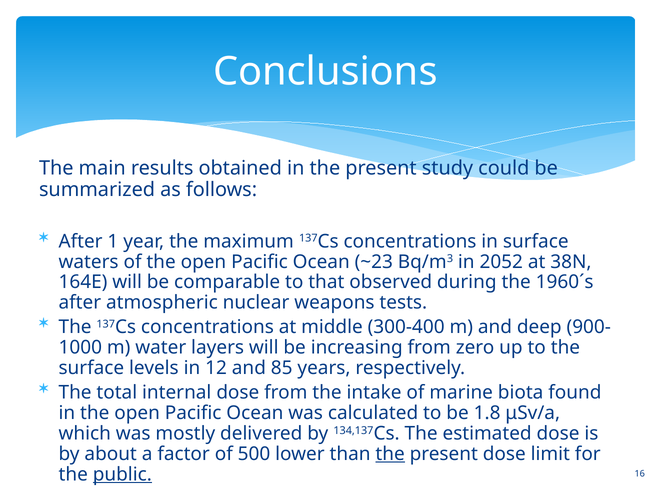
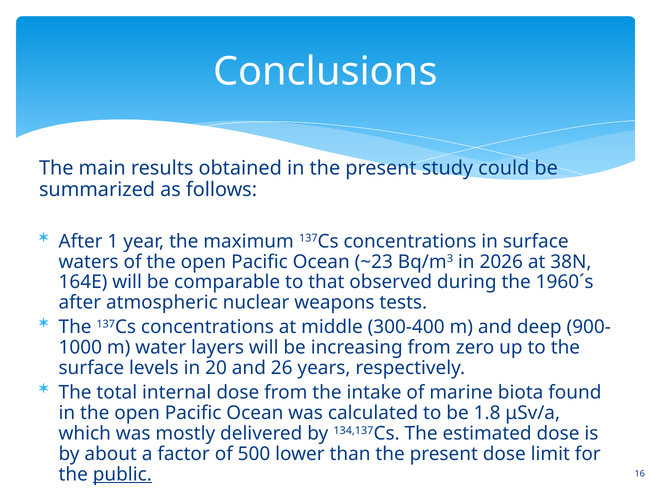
2052: 2052 -> 2026 (501, 262)
12: 12 -> 20 (216, 368)
85: 85 -> 26 (282, 368)
the underline: present -> none (390, 454)
